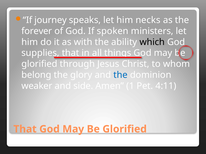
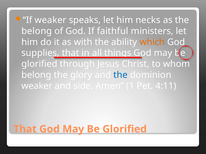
If journey: journey -> weaker (51, 20)
forever: forever -> belong (37, 31)
spoken: spoken -> faithful (113, 31)
which colour: black -> orange (152, 42)
